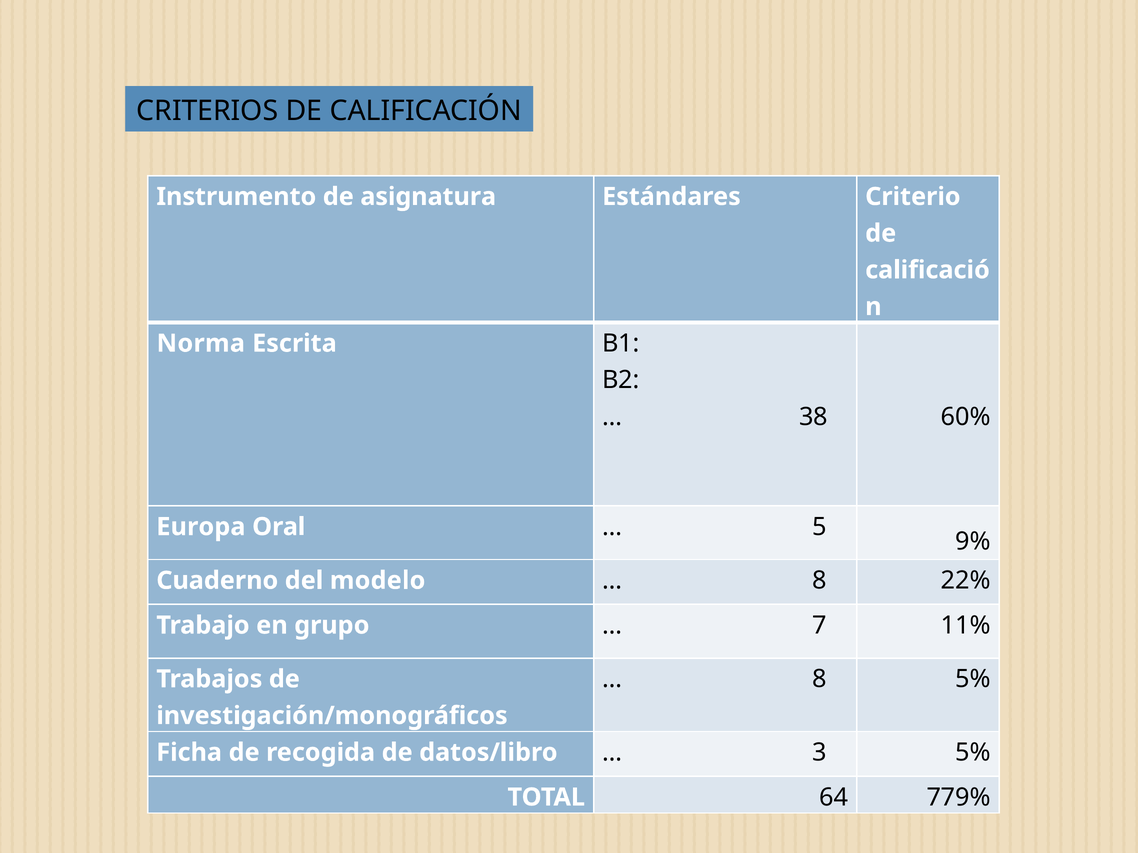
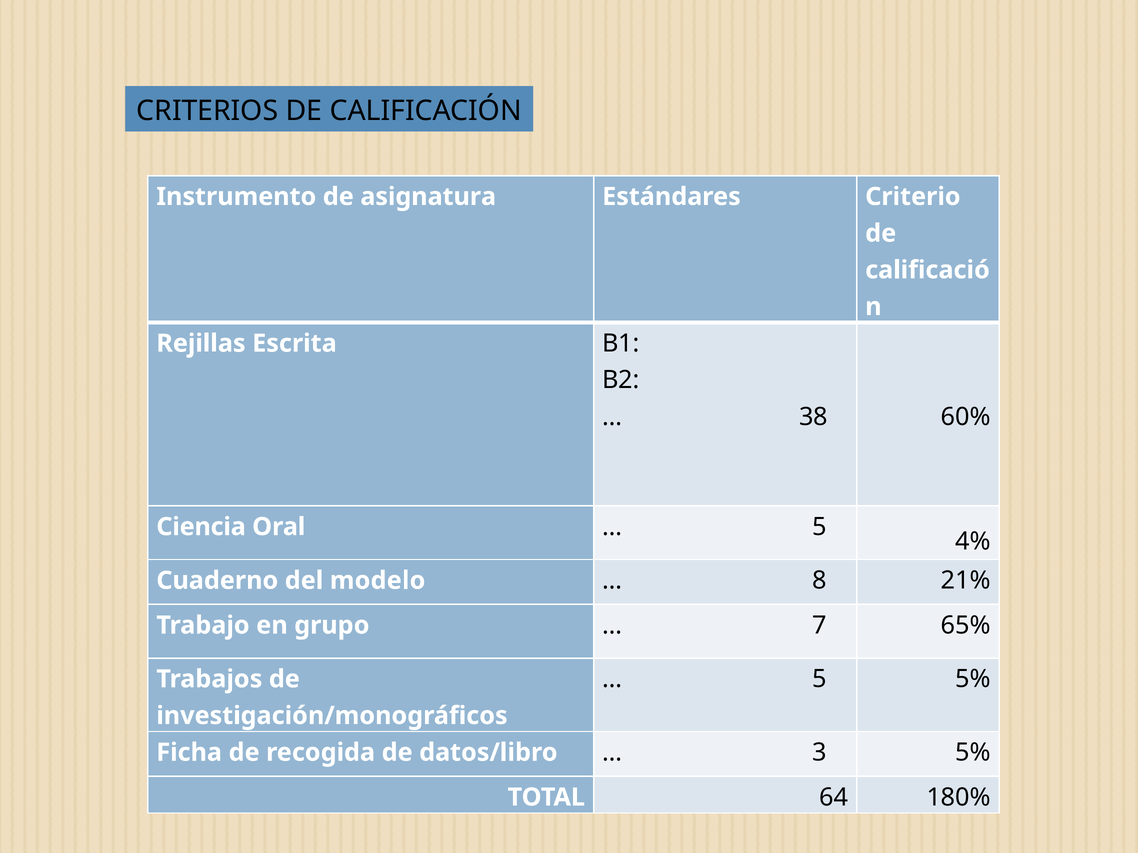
Norma: Norma -> Rejillas (201, 344)
Europa: Europa -> Ciencia (201, 527)
9%: 9% -> 4% (973, 542)
22%: 22% -> 21% (966, 581)
11%: 11% -> 65% (966, 626)
8: 8 -> 5 (820, 679)
779%: 779% -> 180% (959, 798)
